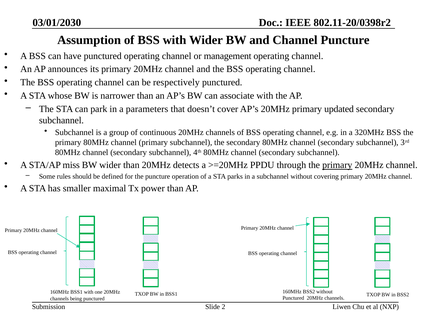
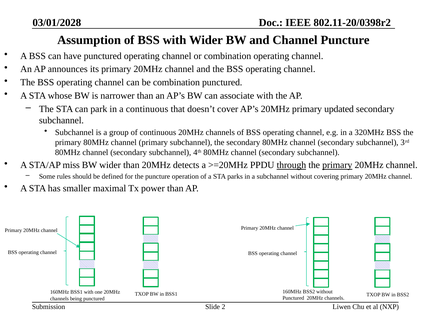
03/01/2030: 03/01/2030 -> 03/01/2028 (57, 23)
or management: management -> combination (228, 56)
be respectively: respectively -> combination (176, 83)
a parameters: parameters -> continuous (147, 109)
through underline: none -> present (291, 165)
